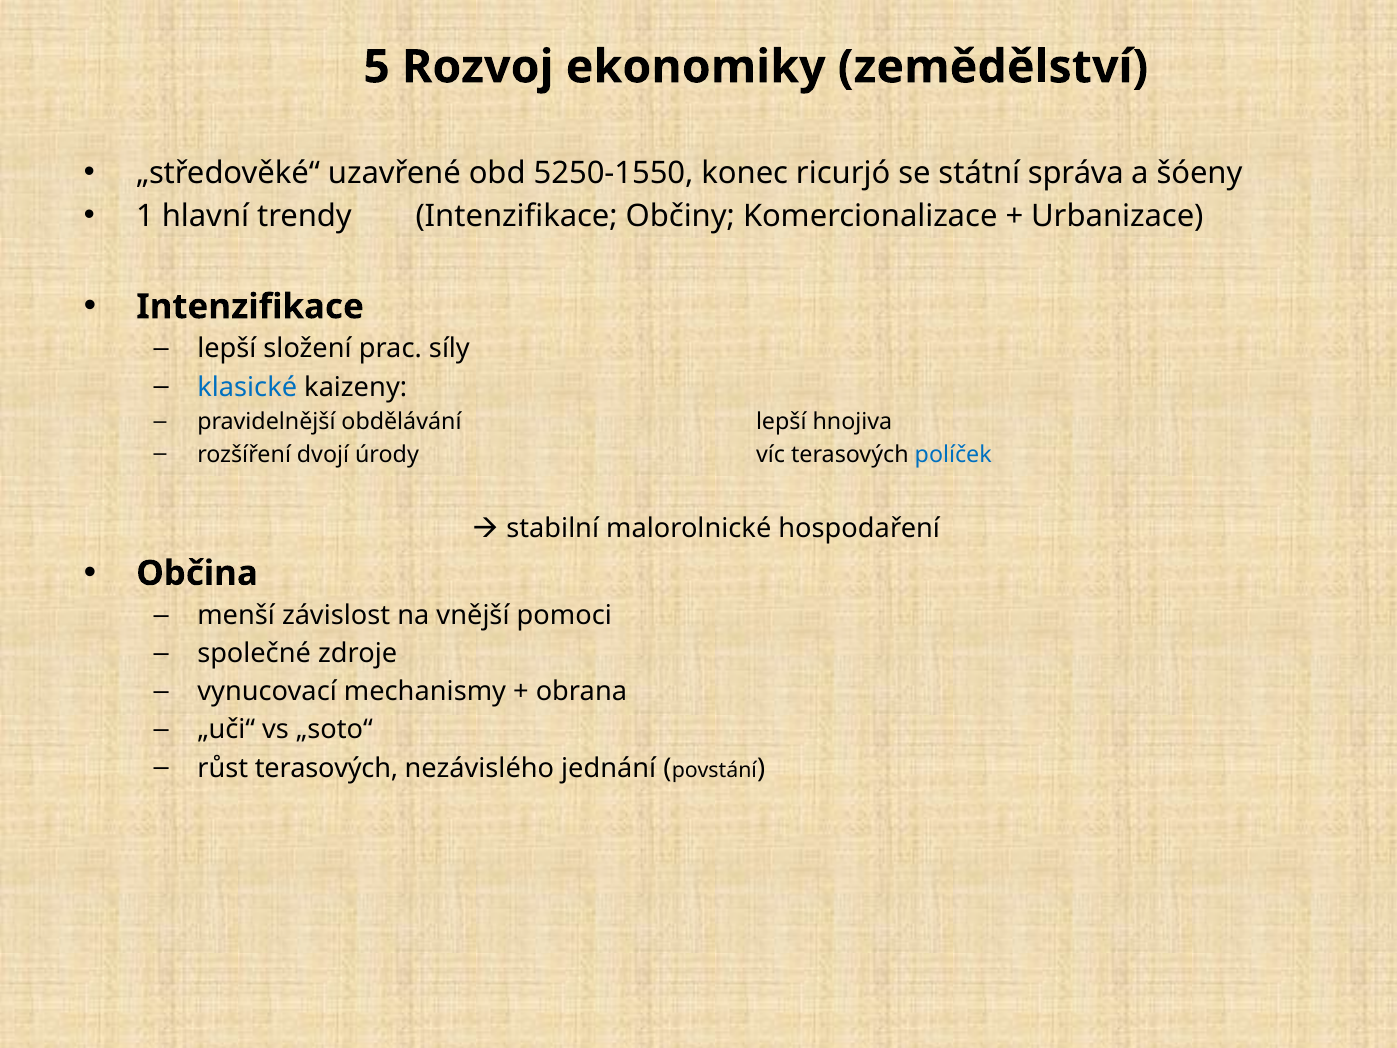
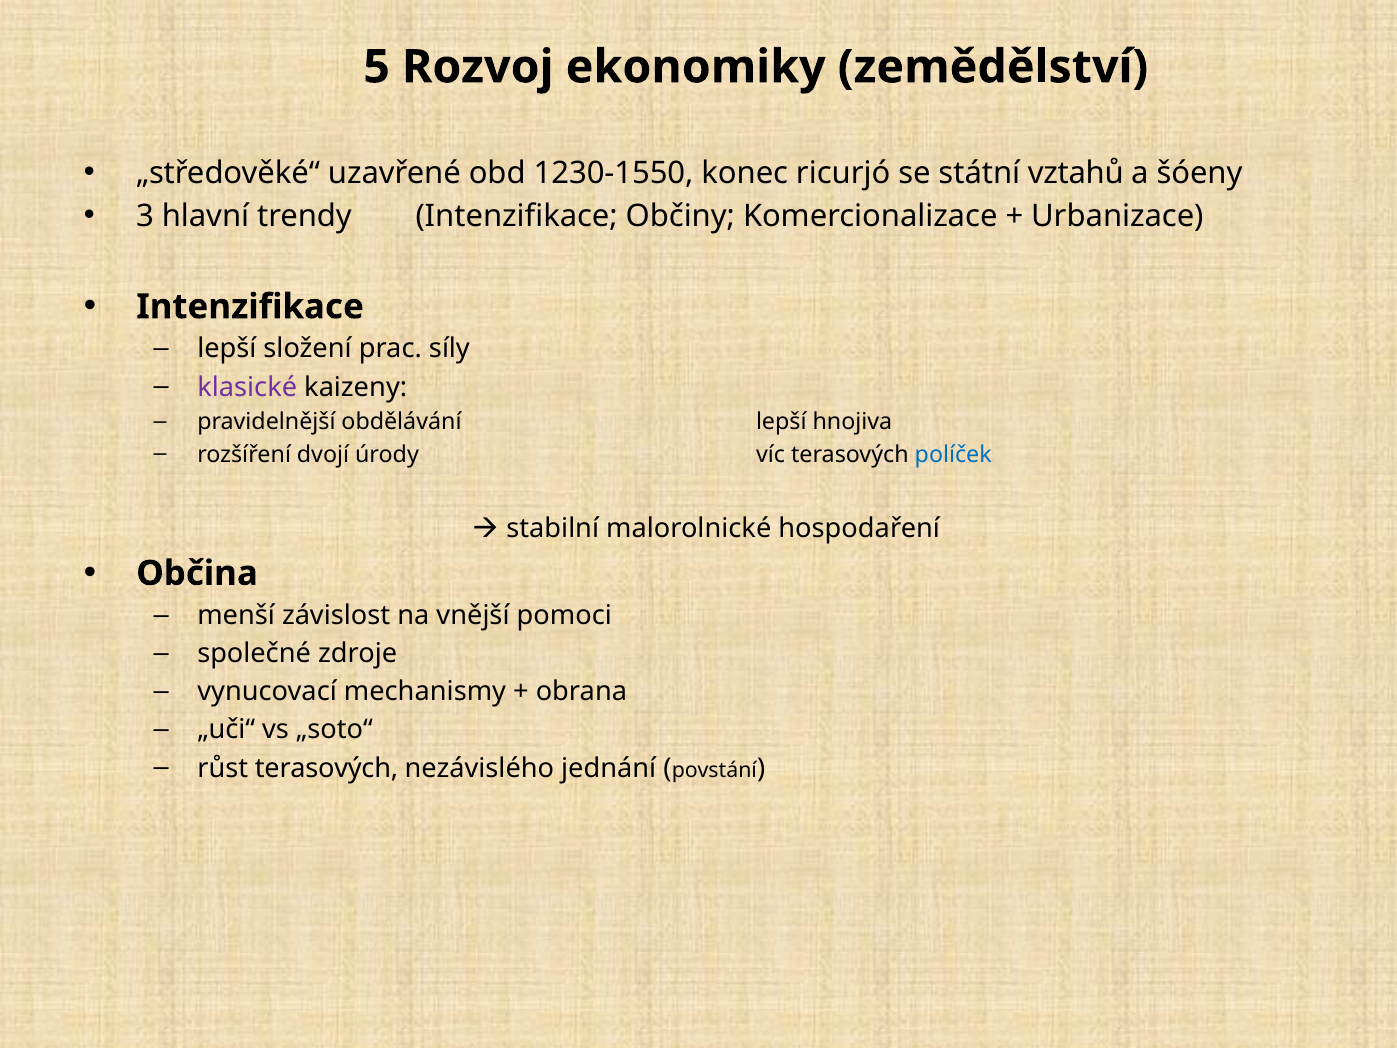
5250-1550: 5250-1550 -> 1230-1550 (614, 173)
správa: správa -> vztahů (1076, 173)
1: 1 -> 3 (145, 216)
klasické colour: blue -> purple (247, 387)
